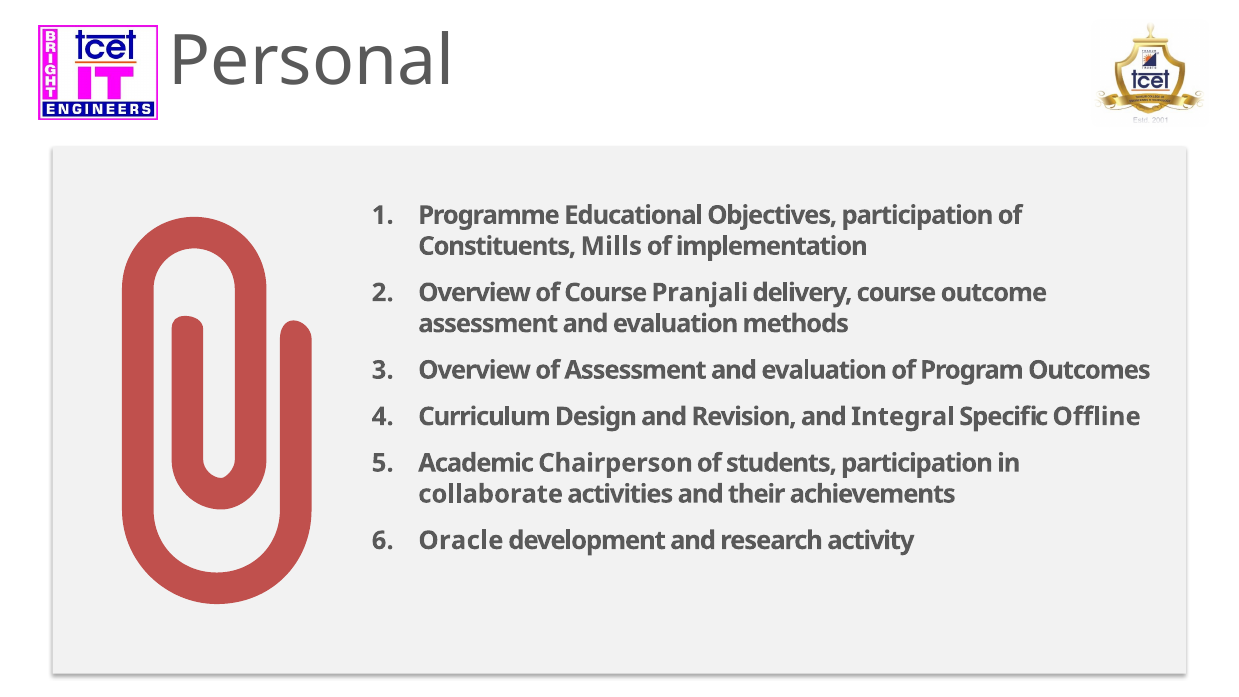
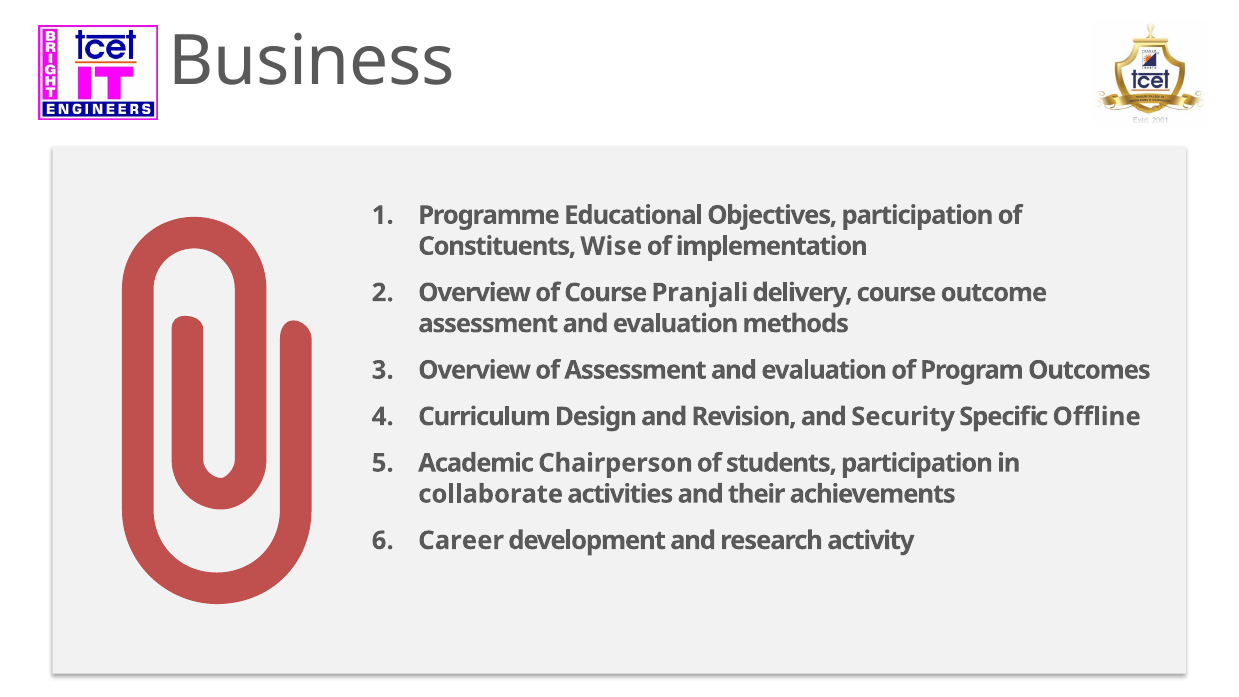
Personal: Personal -> Business (312, 62)
Mills: Mills -> Wise (611, 246)
Integral: Integral -> Security (903, 417)
Oracle: Oracle -> Career (461, 540)
